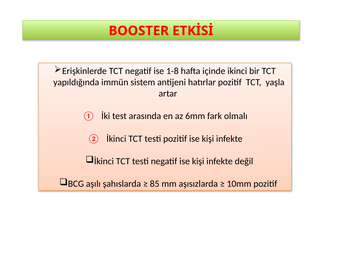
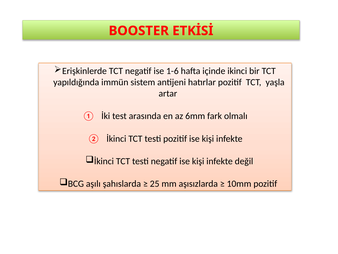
1-8: 1-8 -> 1-6 (172, 71)
85: 85 -> 25 (155, 184)
